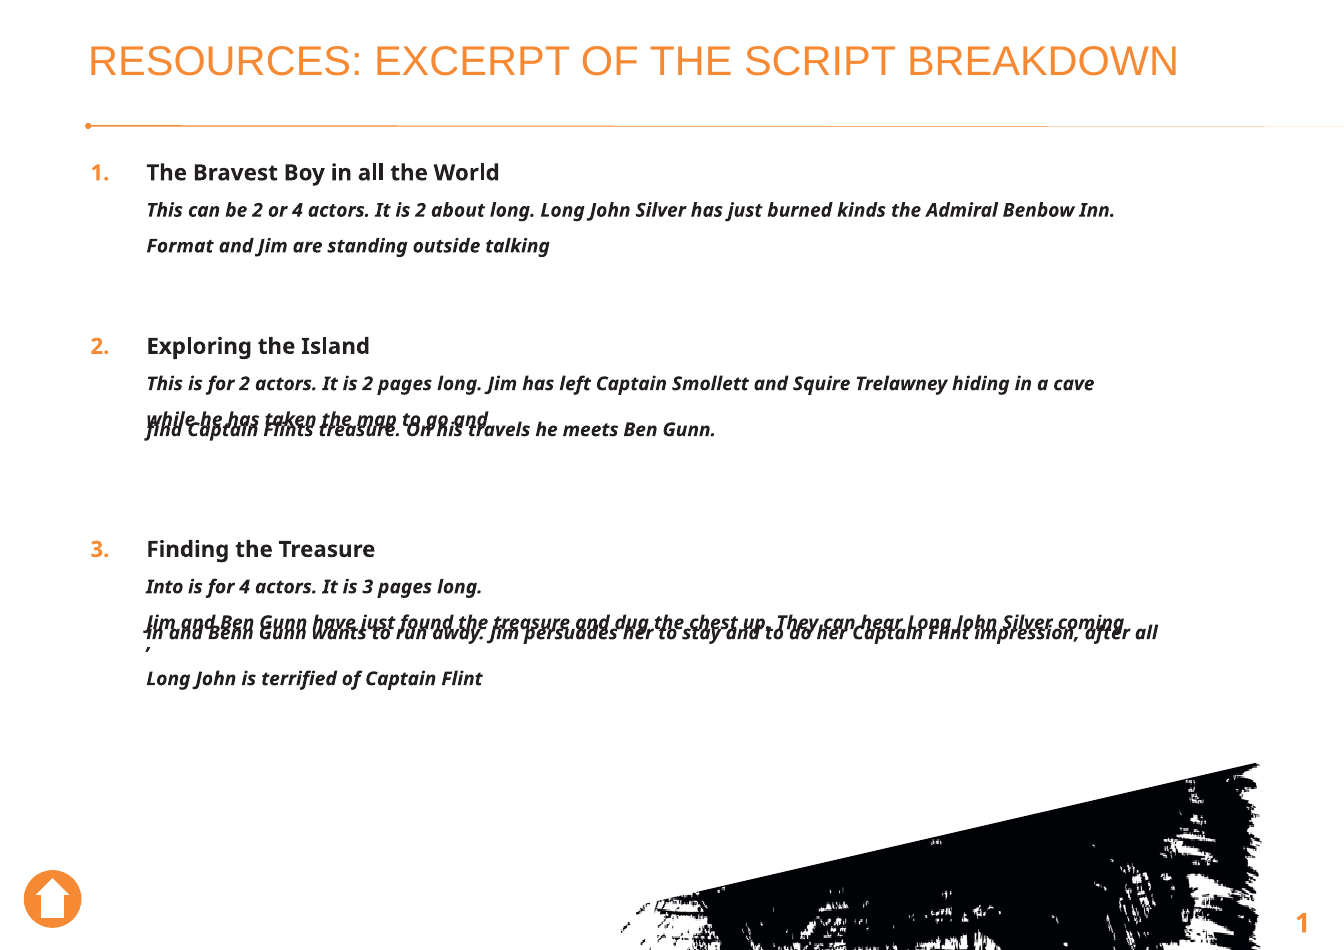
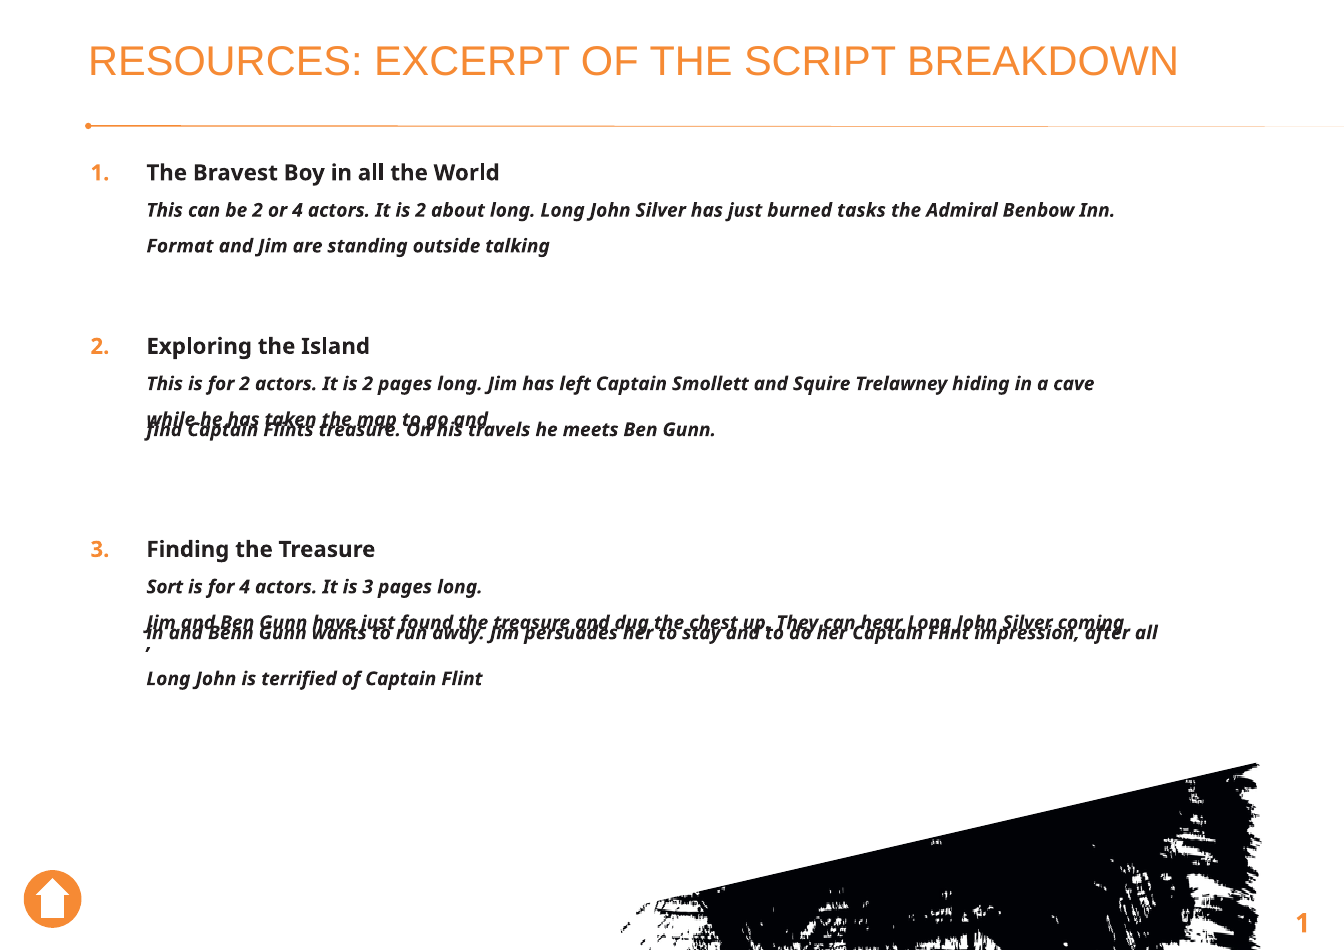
kinds: kinds -> tasks (861, 210)
Into: Into -> Sort (165, 587)
